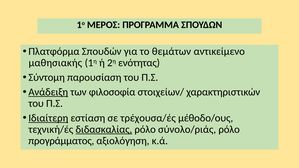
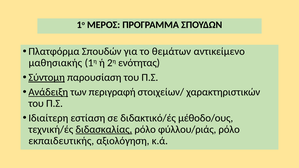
Σύντομη underline: none -> present (47, 78)
φιλοσοφία: φιλοσοφία -> περιγραφή (112, 92)
Ιδιαίτερη underline: present -> none (48, 118)
τρέχουσα/ές: τρέχουσα/ές -> διδακτικό/ές (148, 118)
σύνολο/ριάς: σύνολο/ριάς -> φύλλου/ριάς (187, 129)
προγράμματος: προγράμματος -> εκπαιδευτικής (61, 141)
